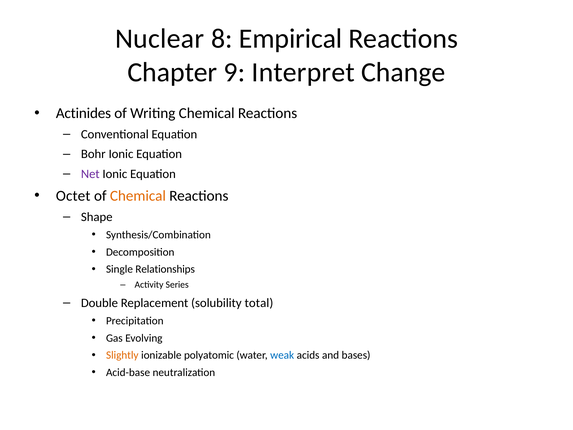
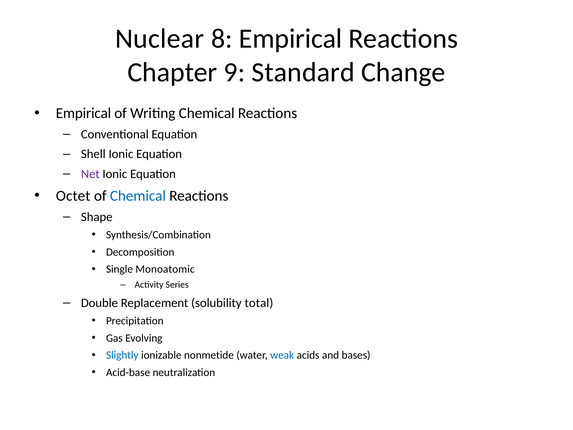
Interpret: Interpret -> Standard (303, 72)
Actinides: Actinides -> Empirical (83, 113)
Bohr: Bohr -> Shell (93, 154)
Chemical colour: orange -> blue (138, 196)
Relationships: Relationships -> Monoatomic (165, 269)
Slightly colour: orange -> blue (122, 355)
polyatomic: polyatomic -> nonmetide (209, 355)
